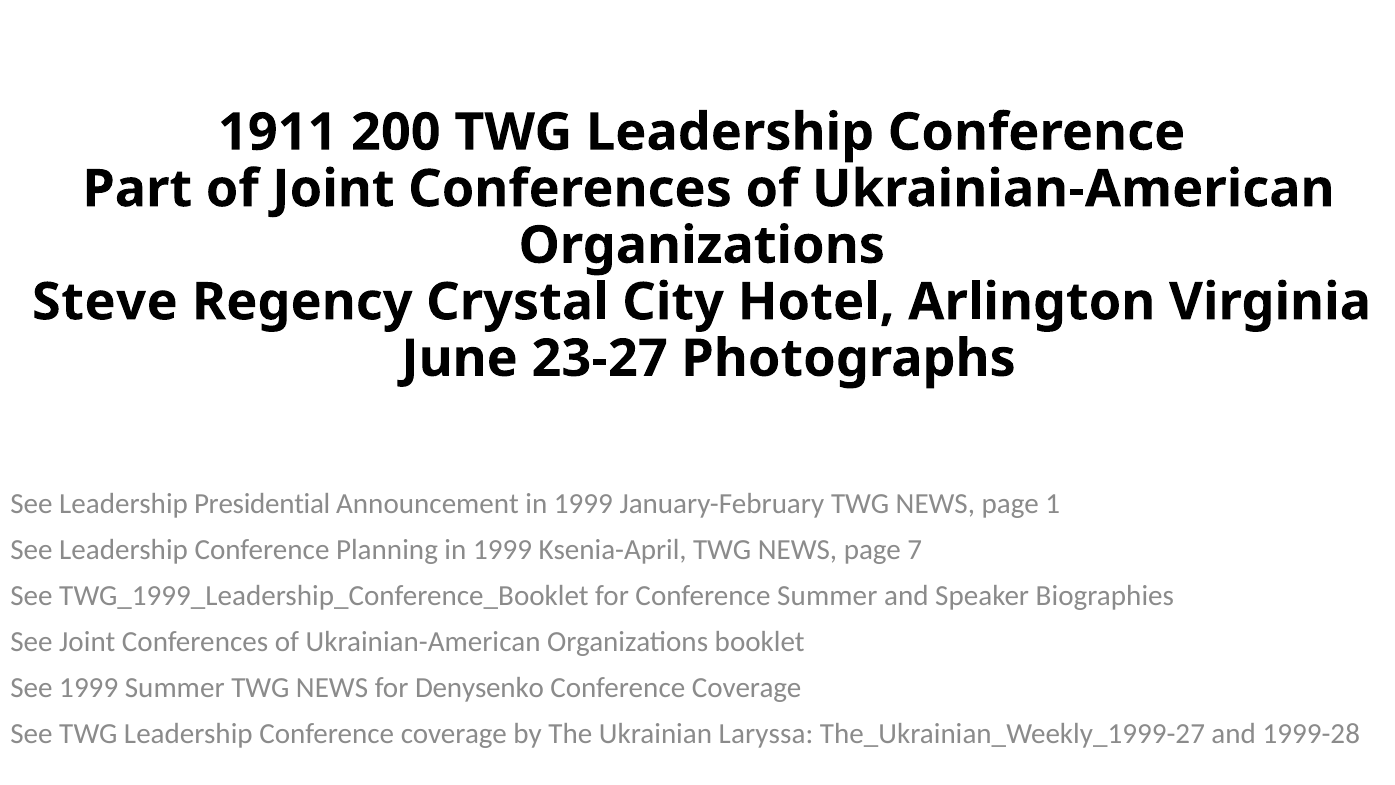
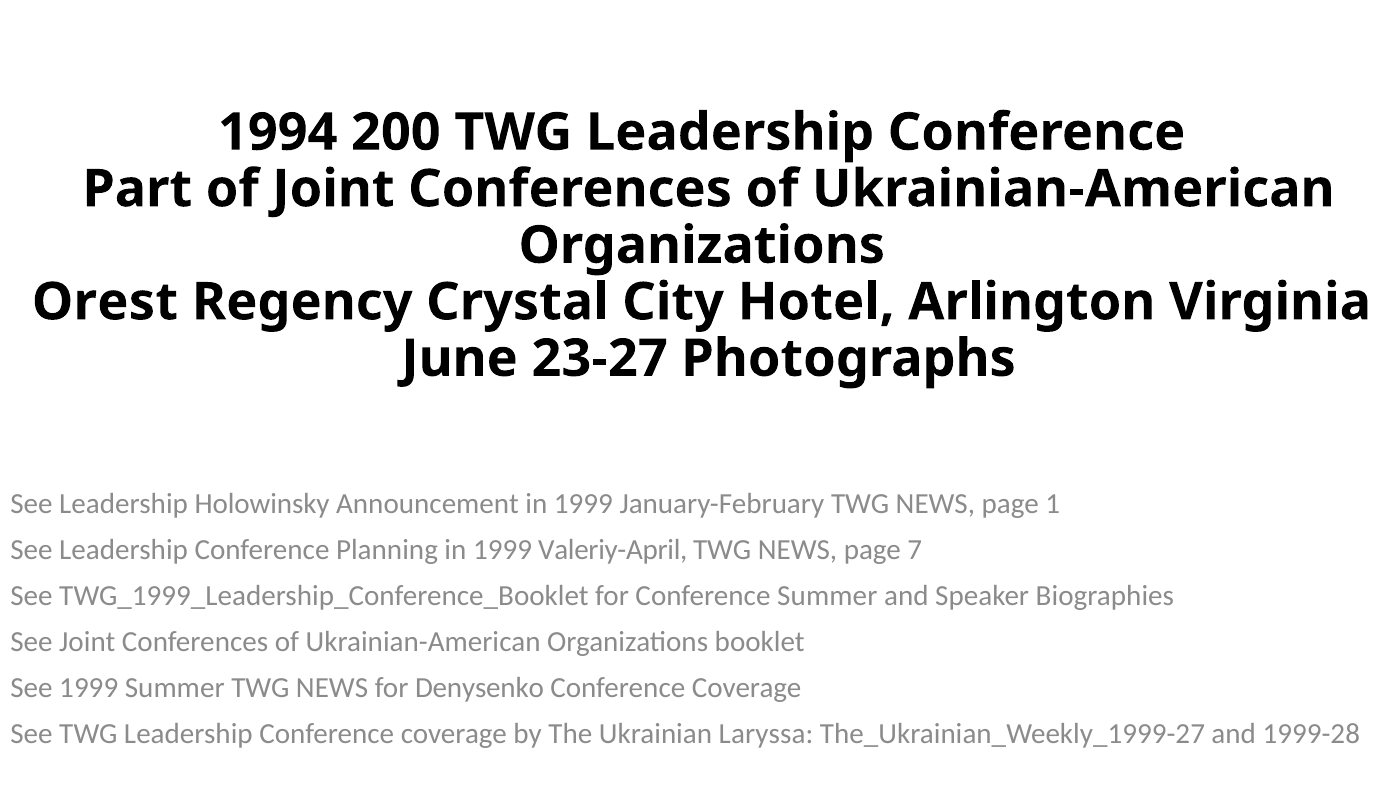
1911: 1911 -> 1994 (278, 132)
Steve: Steve -> Orest (105, 302)
Presidential: Presidential -> Holowinsky (262, 504)
Ksenia-April: Ksenia-April -> Valeriy-April (613, 550)
